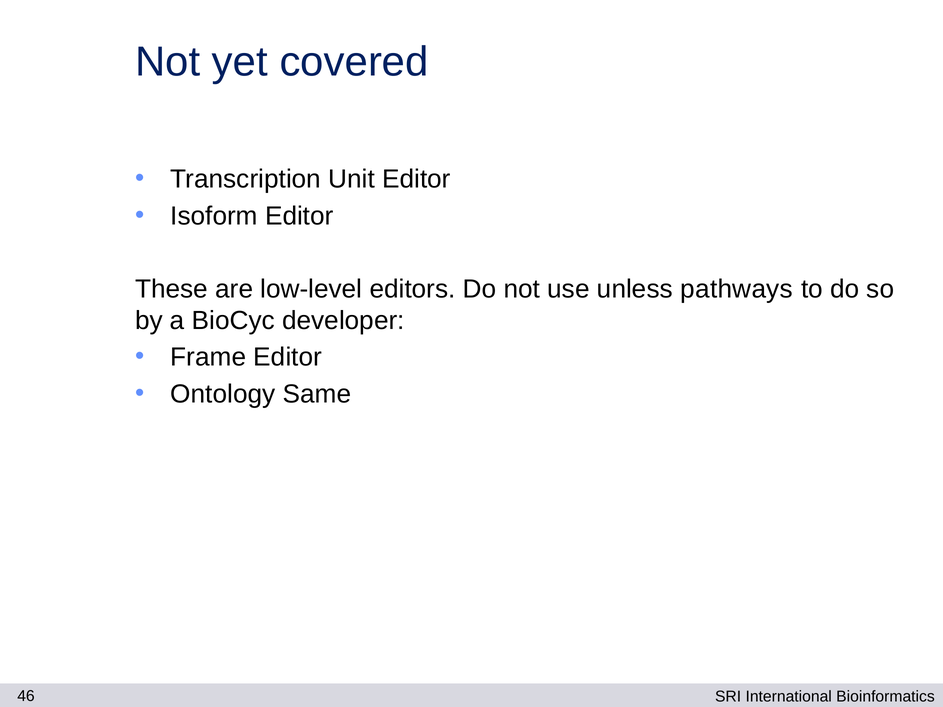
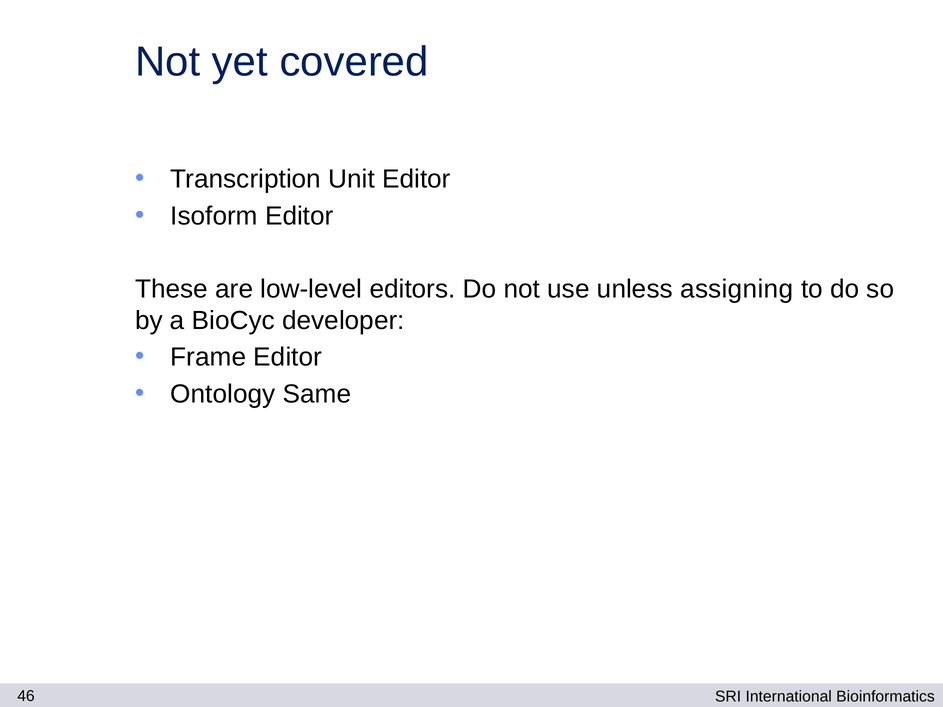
pathways: pathways -> assigning (737, 289)
